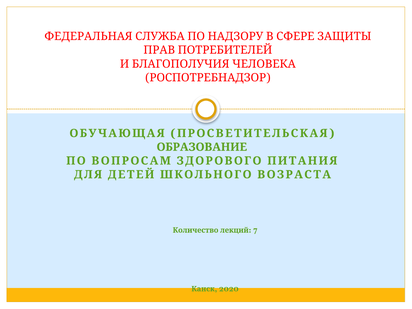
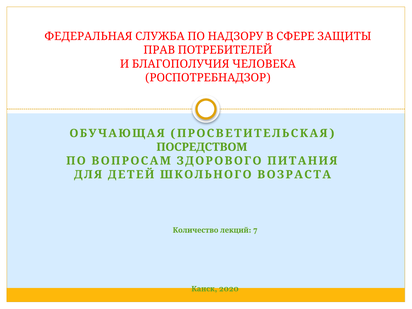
ОБРАЗОВАНИЕ: ОБРАЗОВАНИЕ -> ПОСРЕДСТВОМ (202, 147)
